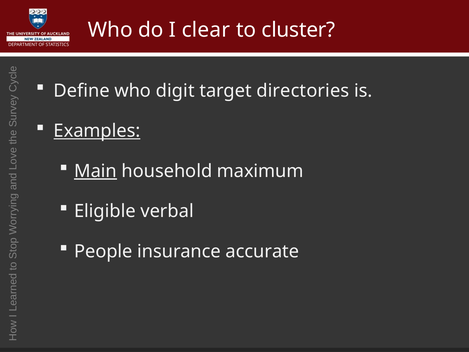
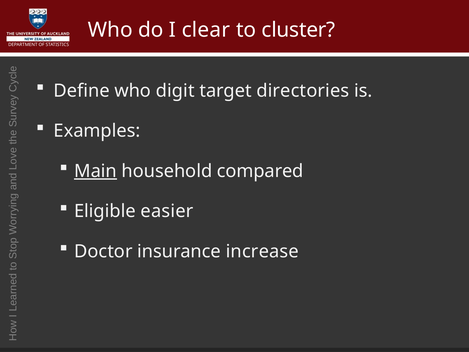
Examples underline: present -> none (97, 131)
maximum: maximum -> compared (260, 171)
verbal: verbal -> easier (167, 211)
People: People -> Doctor (103, 251)
accurate: accurate -> increase (262, 251)
